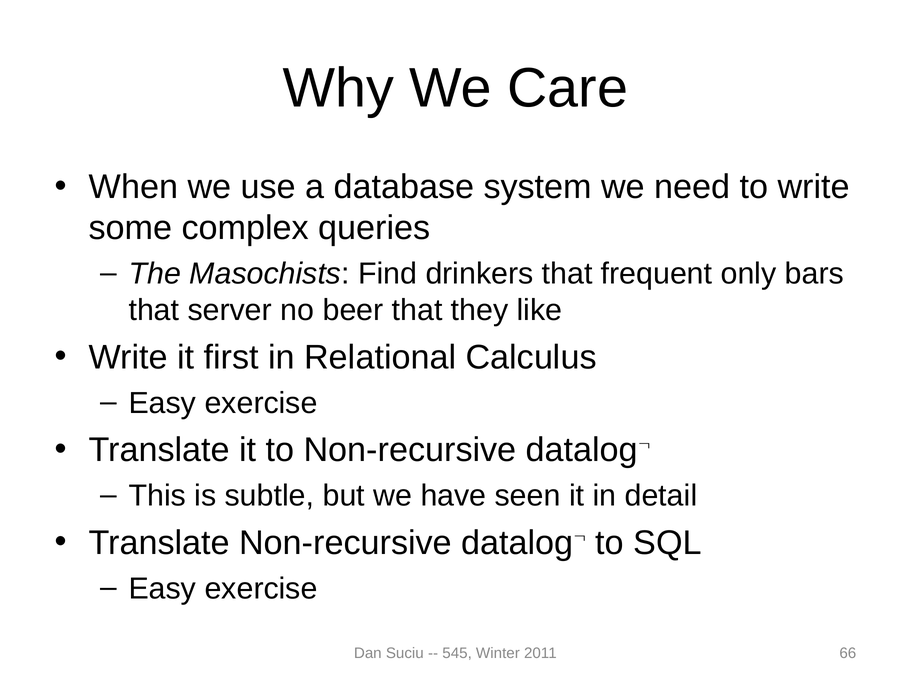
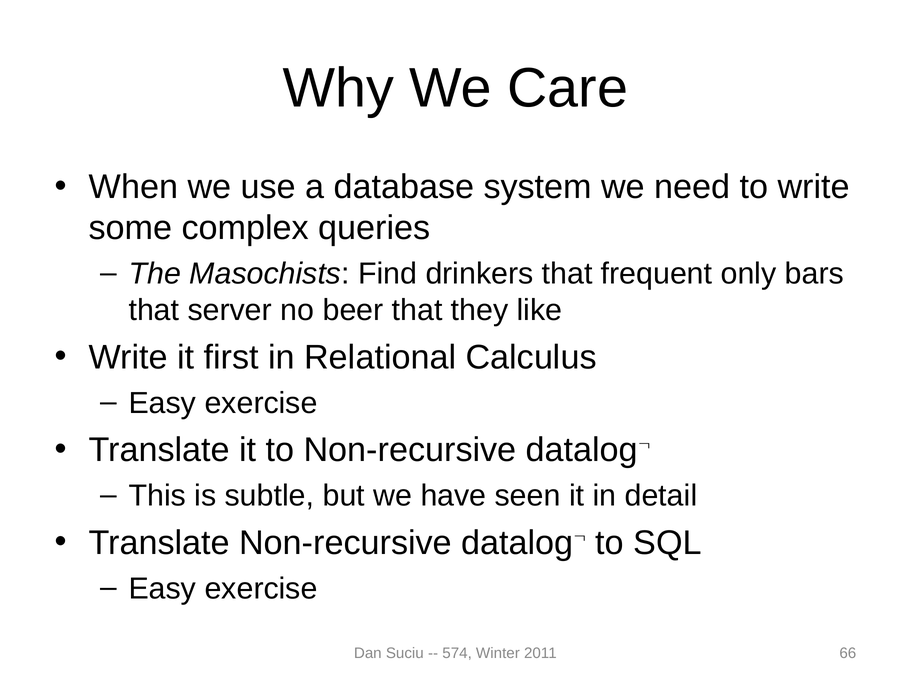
545: 545 -> 574 (457, 652)
